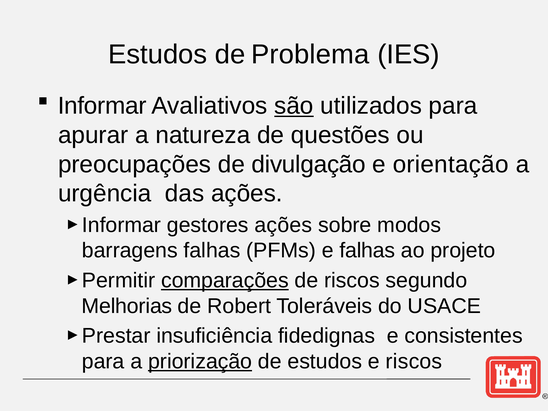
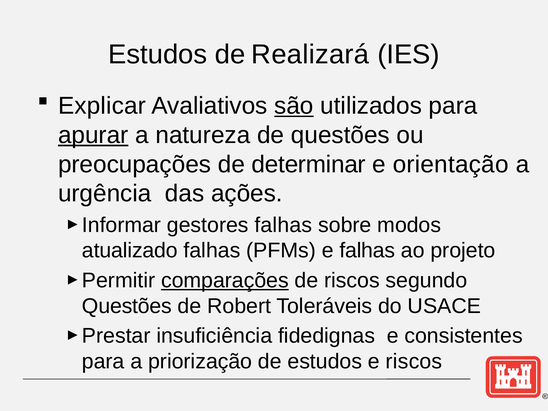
Problema: Problema -> Realizará (310, 54)
Informar: Informar -> Explicar (102, 106)
apurar underline: none -> present (93, 135)
divulgação: divulgação -> determinar (309, 164)
gestores ações: ações -> falhas (283, 225)
barragens: barragens -> atualizado (130, 251)
Melhorias: Melhorias -> Questões (127, 306)
priorização underline: present -> none (200, 361)
